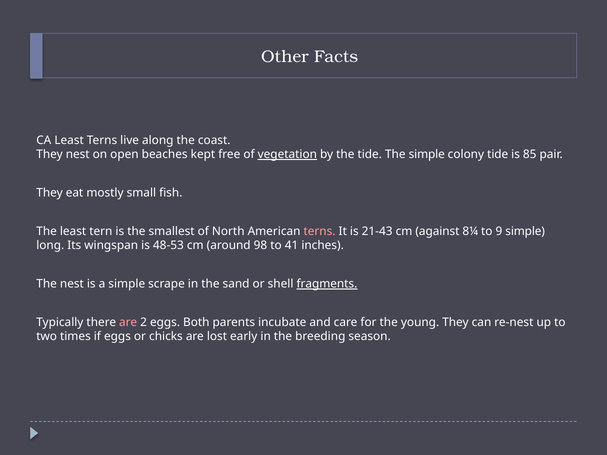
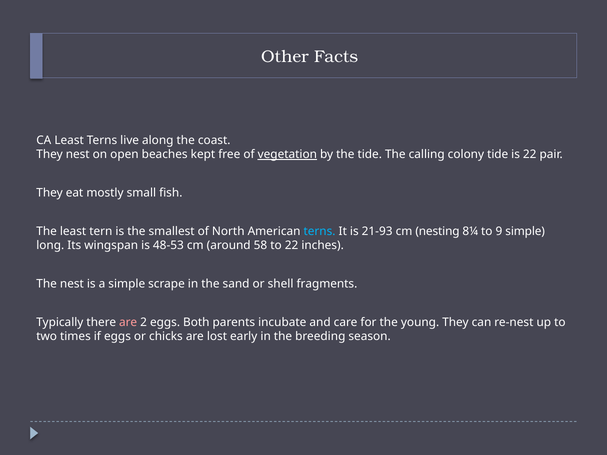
The simple: simple -> calling (427, 155)
is 85: 85 -> 22 (530, 155)
terns colour: pink -> light blue (320, 231)
21-43: 21-43 -> 21-93 (377, 231)
against: against -> nesting (437, 231)
98: 98 -> 58 (260, 246)
to 41: 41 -> 22 (292, 246)
fragments underline: present -> none (327, 284)
